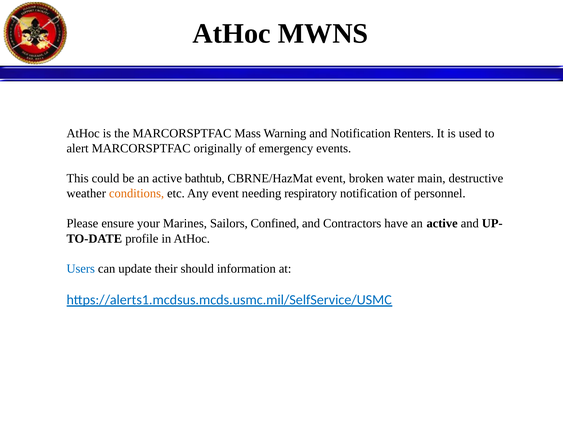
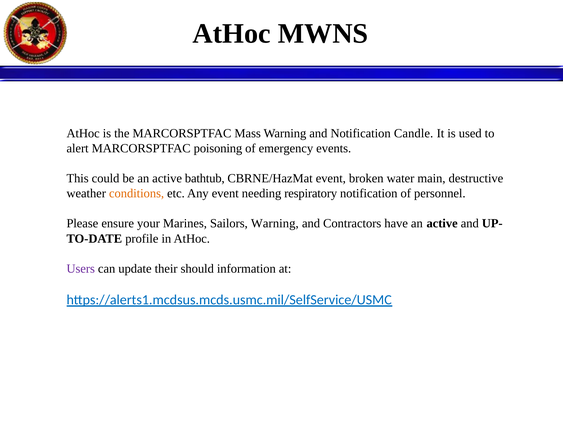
Renters: Renters -> Candle (414, 133)
originally: originally -> poisoning (218, 148)
Sailors Confined: Confined -> Warning (275, 223)
Users colour: blue -> purple (81, 268)
